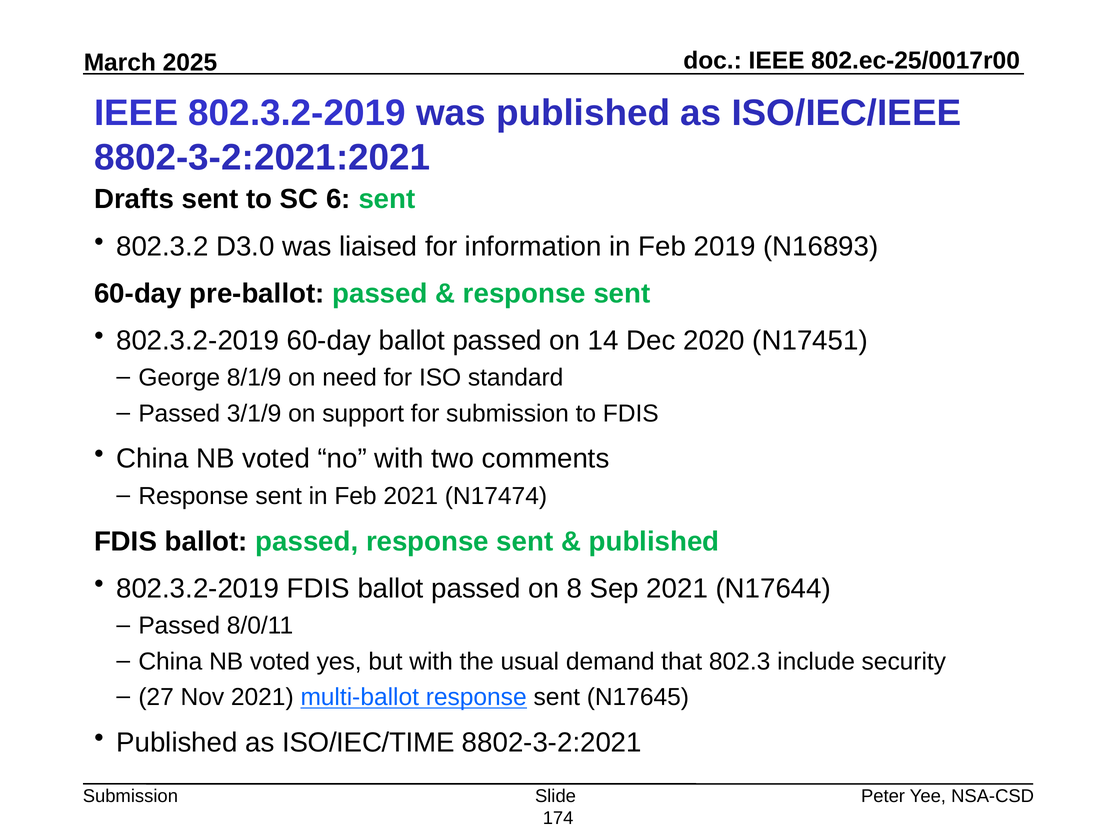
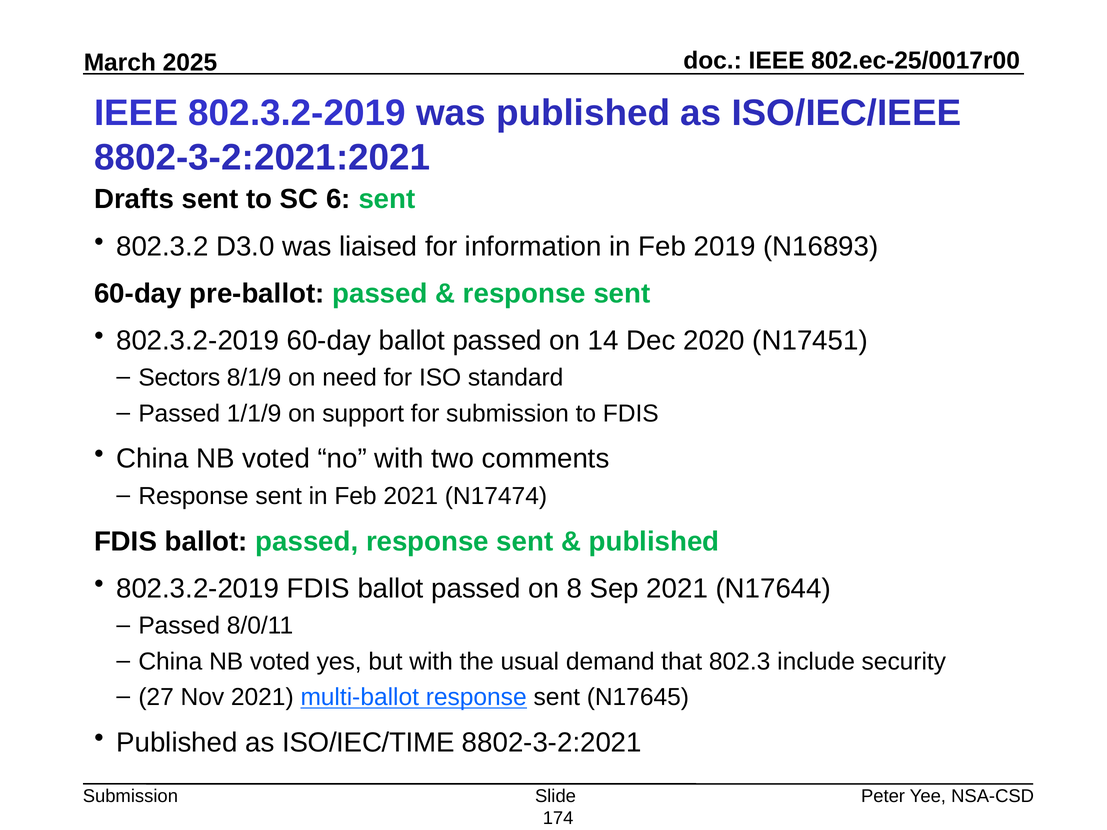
George: George -> Sectors (179, 378)
3/1/9: 3/1/9 -> 1/1/9 (254, 414)
